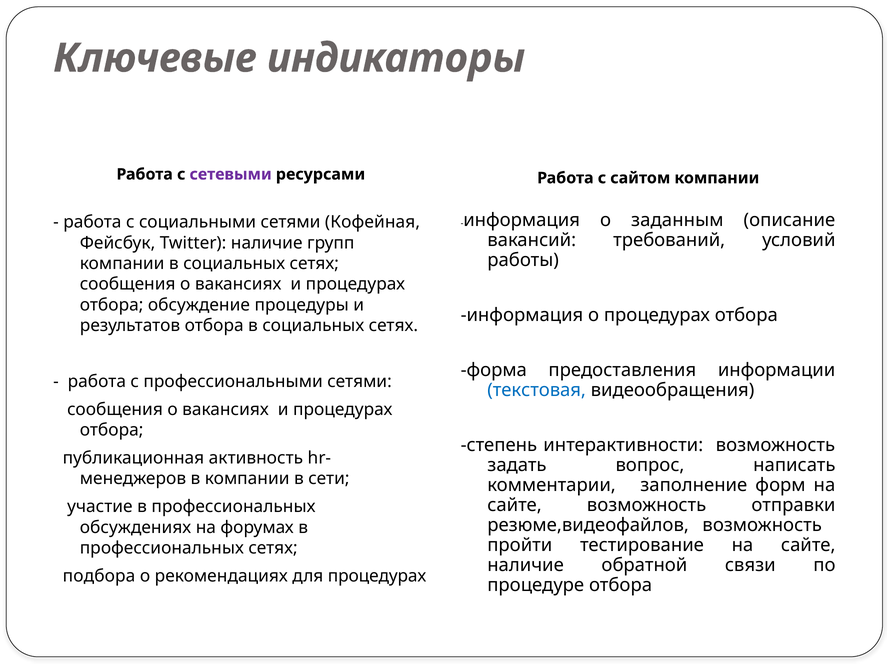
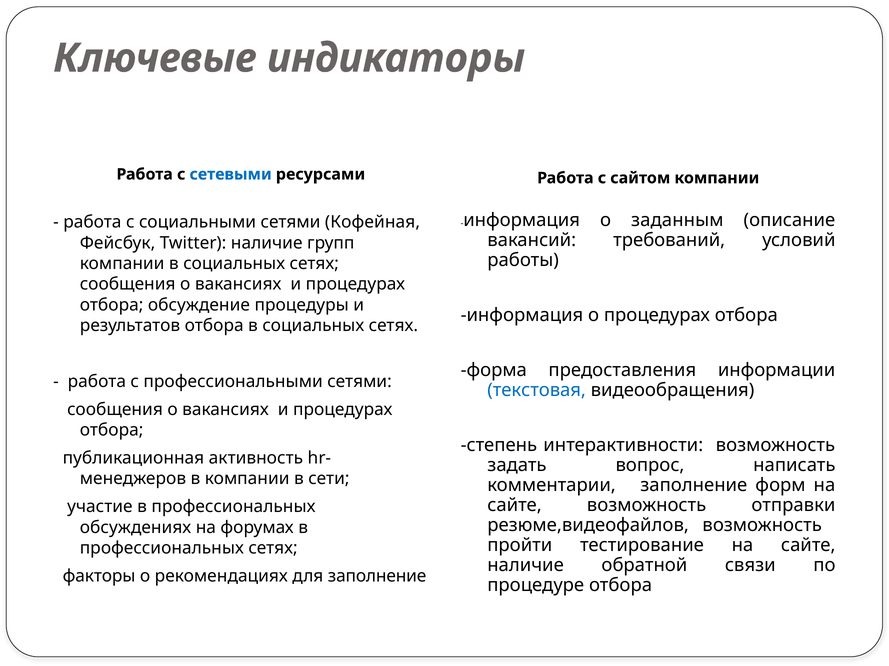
сетевыми colour: purple -> blue (231, 174)
подбора: подбора -> факторы (99, 577)
для процедурах: процедурах -> заполнение (377, 577)
